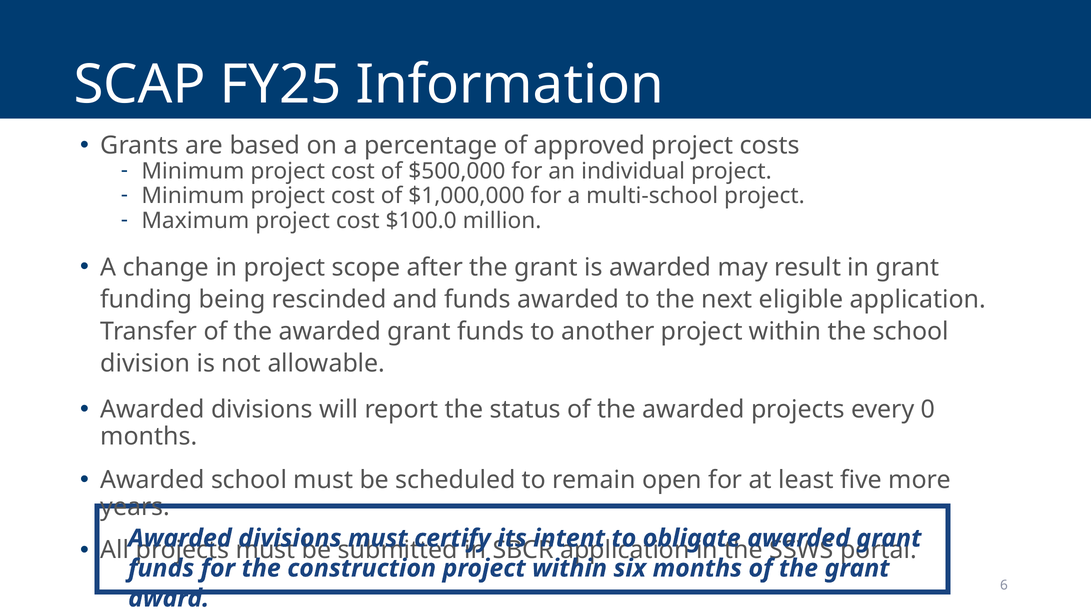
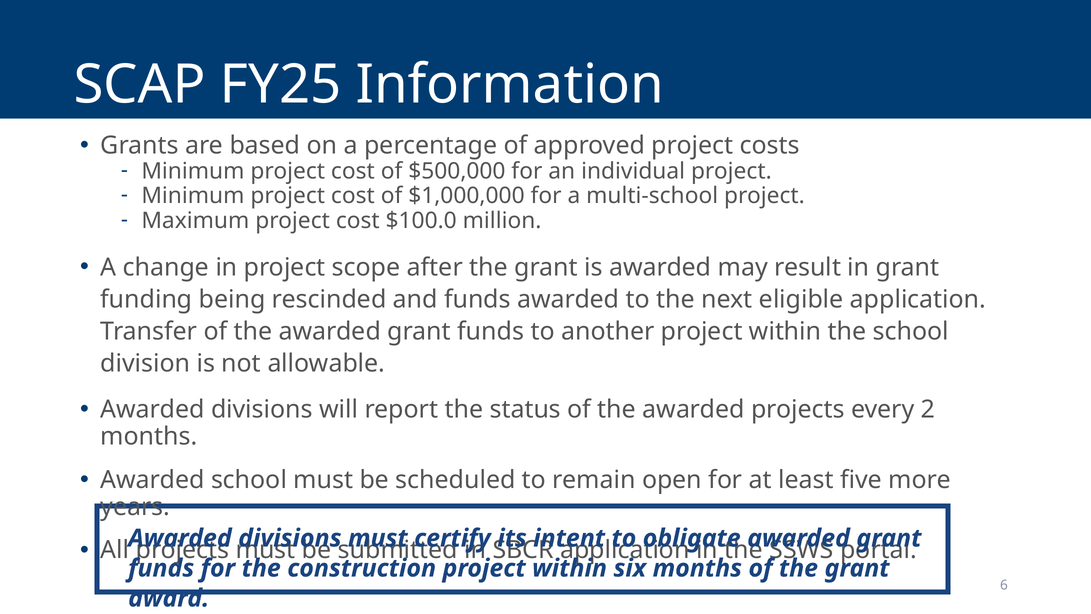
0: 0 -> 2 (928, 409)
